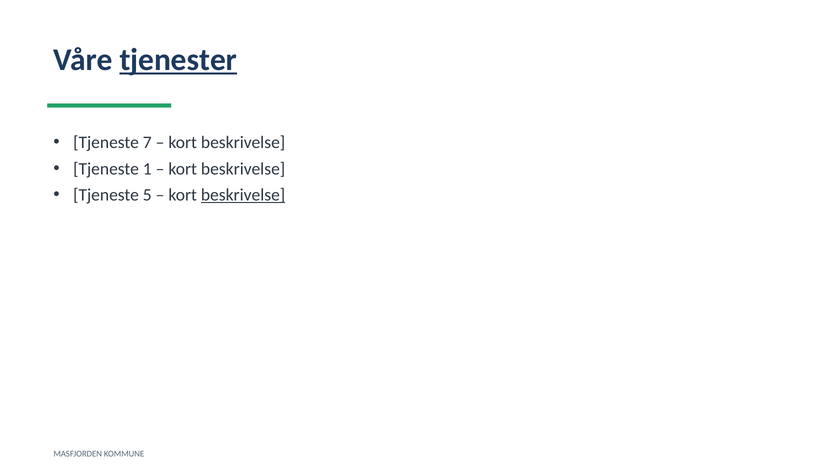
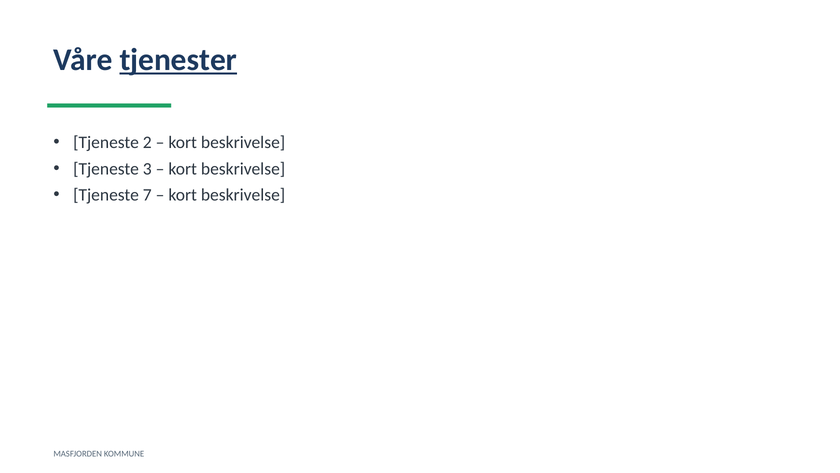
7: 7 -> 2 (147, 142)
1: 1 -> 3 (147, 169)
5: 5 -> 7 (147, 195)
beskrivelse underline: present -> none (243, 195)
